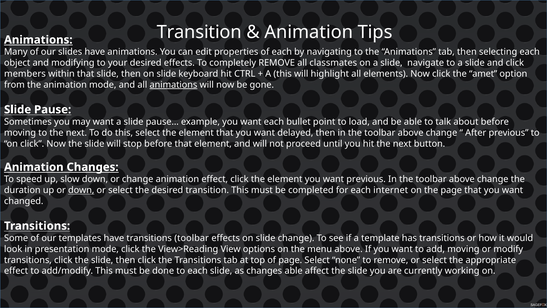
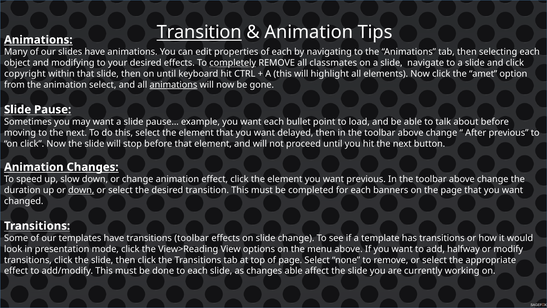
Transition underline: none -> present (199, 32)
completely underline: none -> present (233, 63)
members: members -> copyright (25, 74)
then on slide: slide -> until (166, 74)
animation mode: mode -> select (103, 85)
internet: internet -> banners (391, 190)
add moving: moving -> halfway (463, 249)
